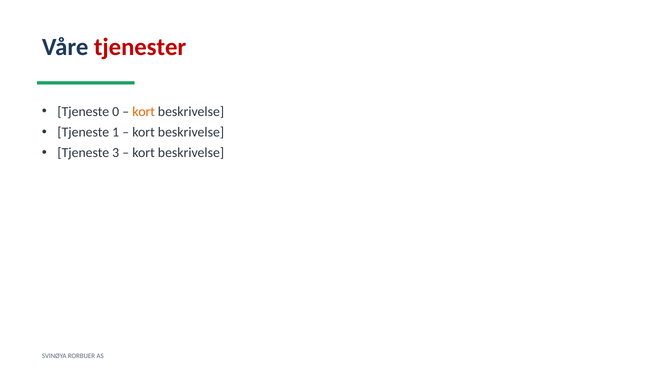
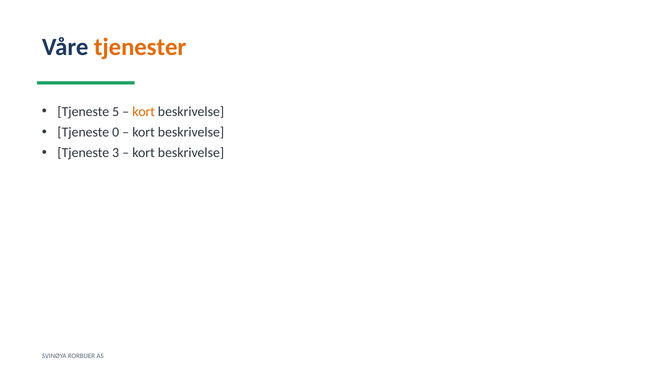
tjenester colour: red -> orange (140, 47)
0: 0 -> 5 (116, 112)
1: 1 -> 0 (116, 132)
